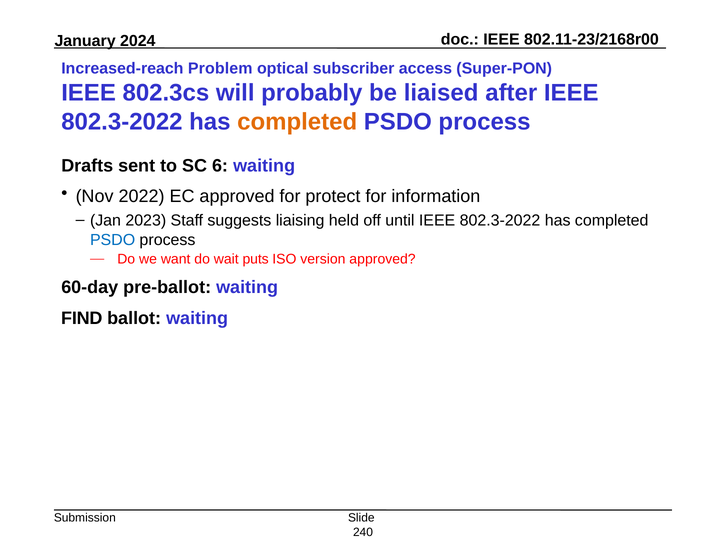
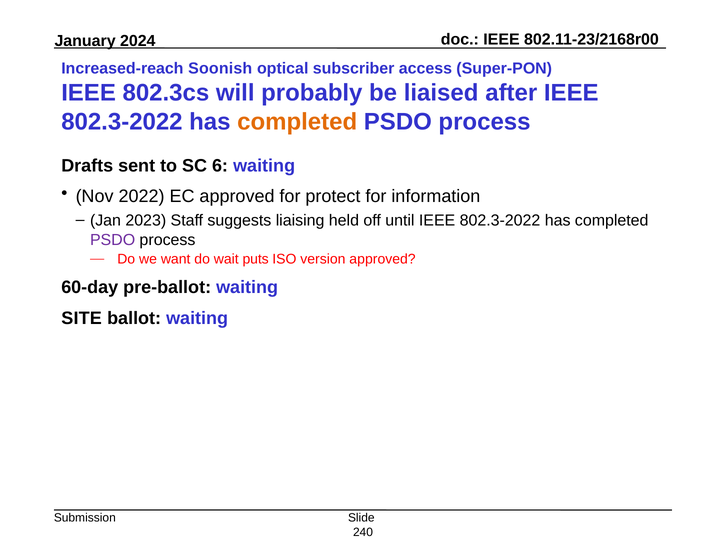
Problem: Problem -> Soonish (220, 68)
PSDO colour: blue -> purple (113, 240)
FIND: FIND -> SITE (82, 318)
